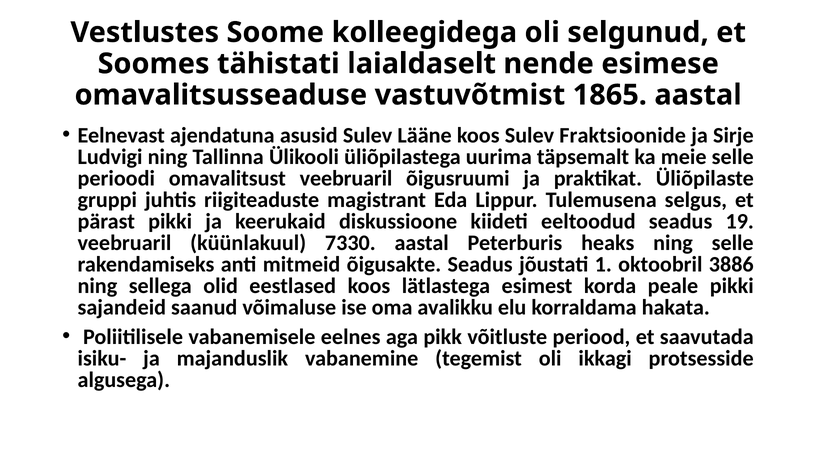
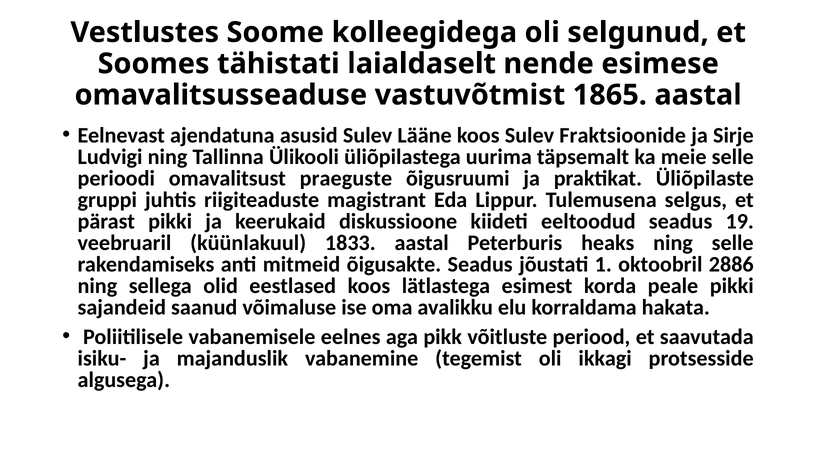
omavalitsust veebruaril: veebruaril -> praeguste (346, 178)
7330: 7330 -> 1833 (350, 243)
3886: 3886 -> 2886 (731, 264)
